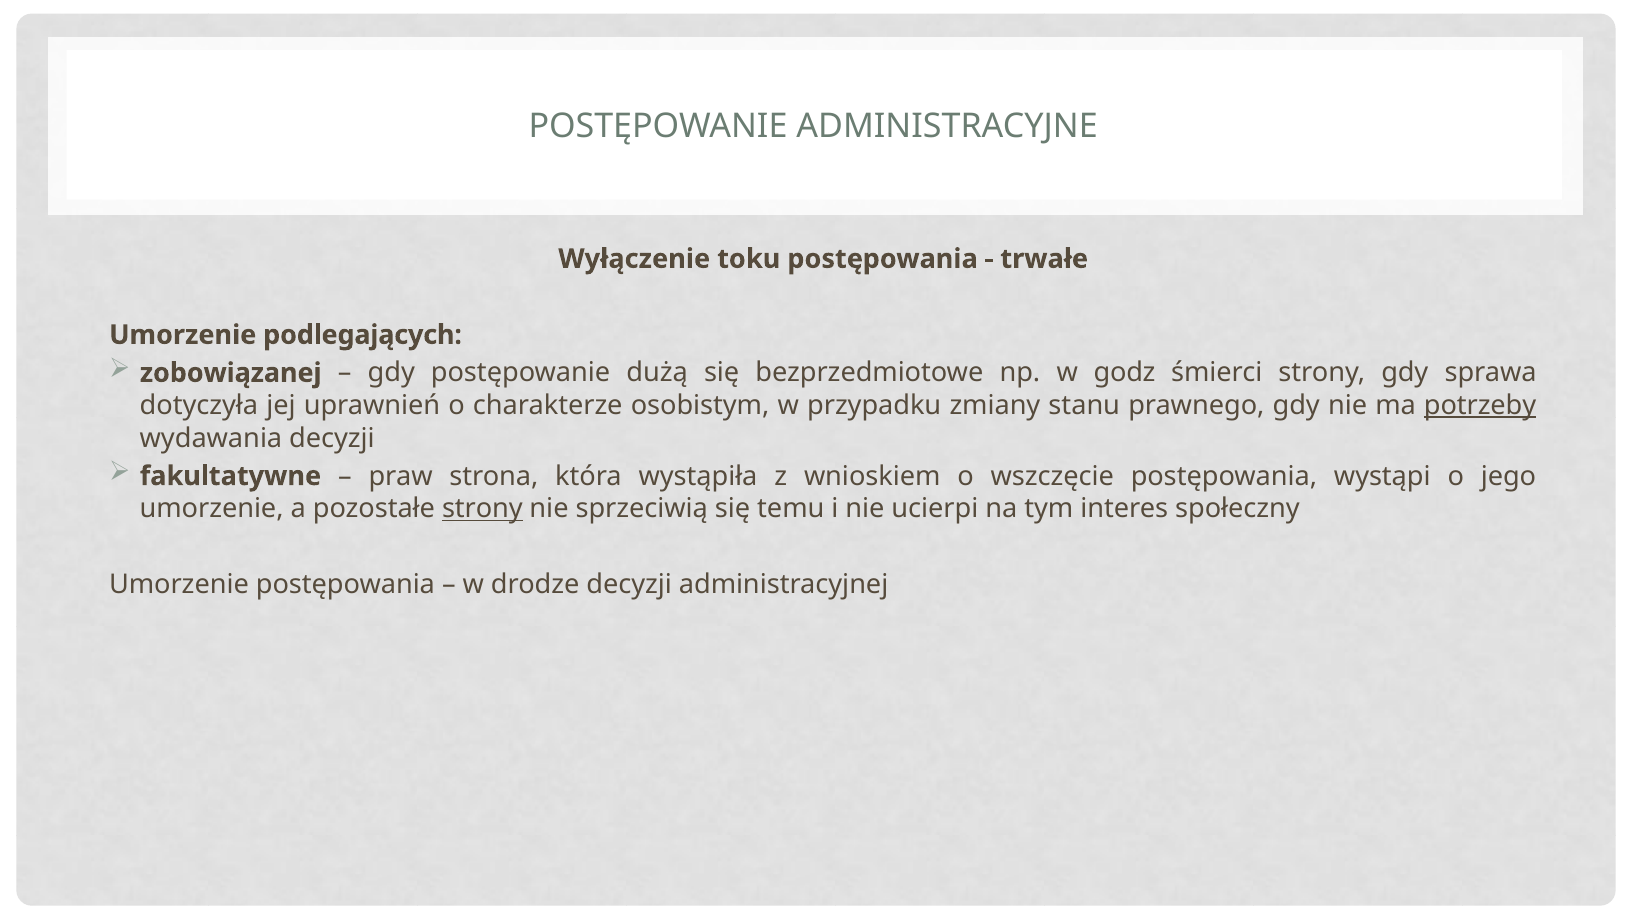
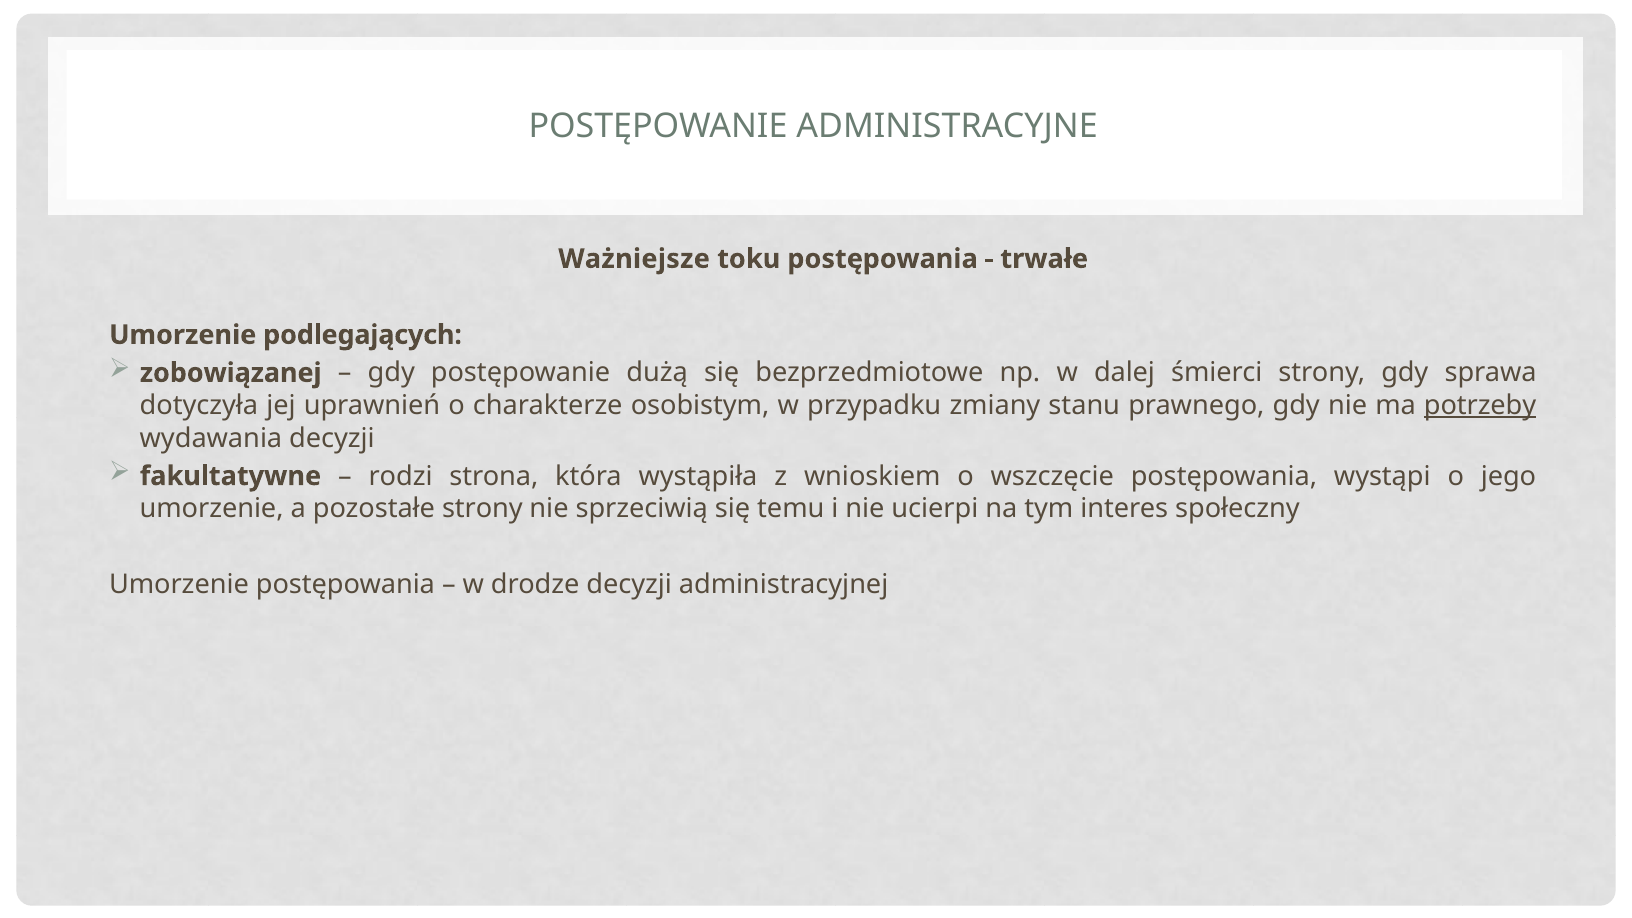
Wyłączenie: Wyłączenie -> Ważniejsze (634, 259)
godz: godz -> dalej (1124, 373)
praw: praw -> rodzi (401, 476)
strony underline: present -> none (482, 509)
